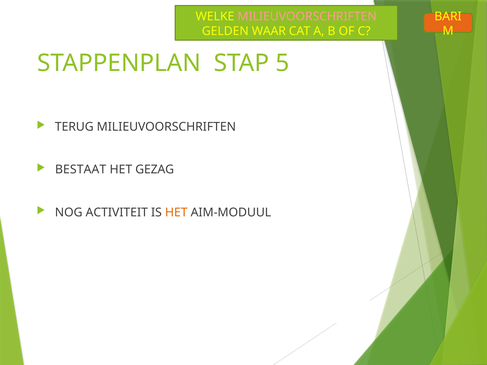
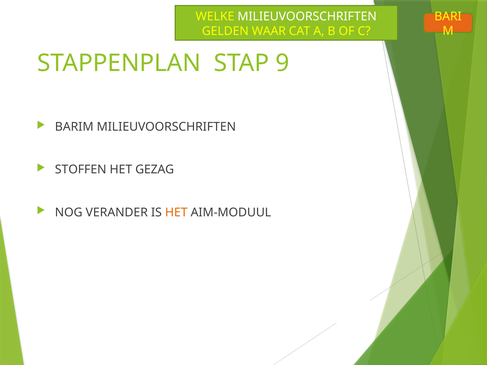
MILIEUVOORSCHRIFTEN colour: pink -> white (307, 16)
5: 5 -> 9 (282, 63)
TERUG: TERUG -> BARIM (74, 127)
BESTAAT: BESTAAT -> STOFFEN (81, 170)
ACTIVITEIT: ACTIVITEIT -> VERANDER (117, 213)
